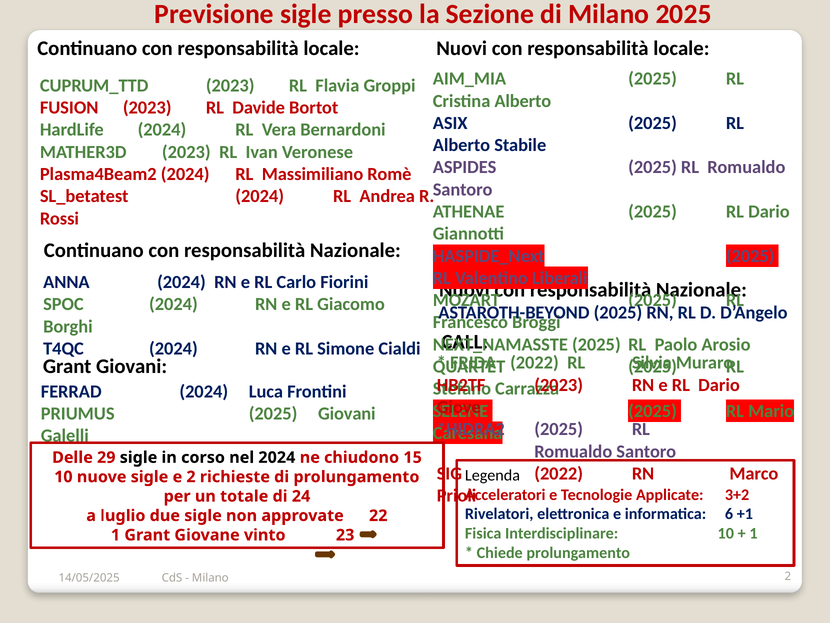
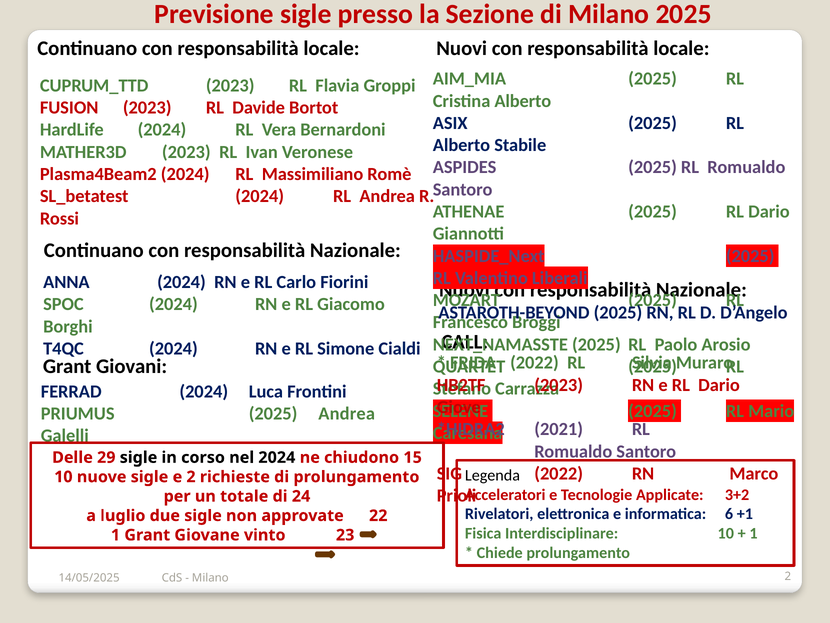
2025 Giovani: Giovani -> Andrea (347, 413)
2025: 2025 -> 2021 (559, 429)
